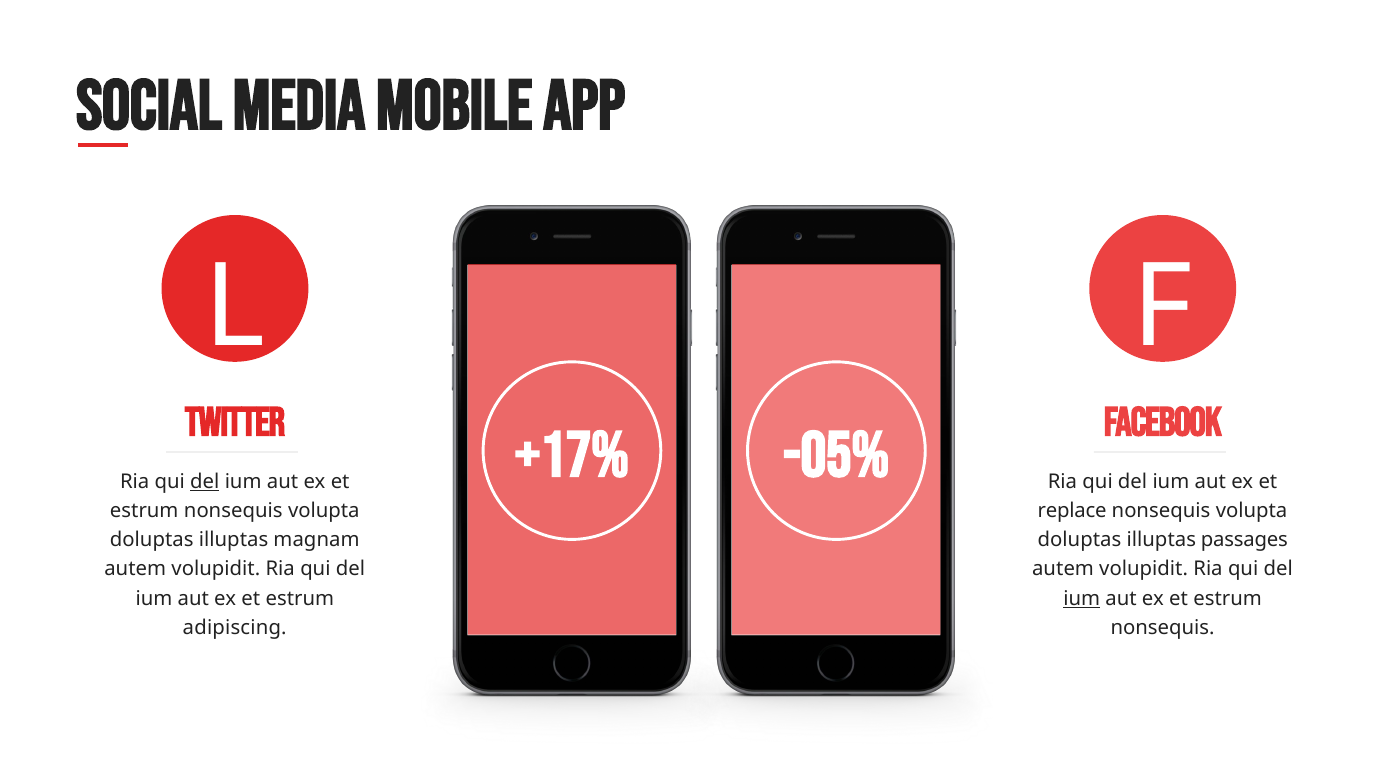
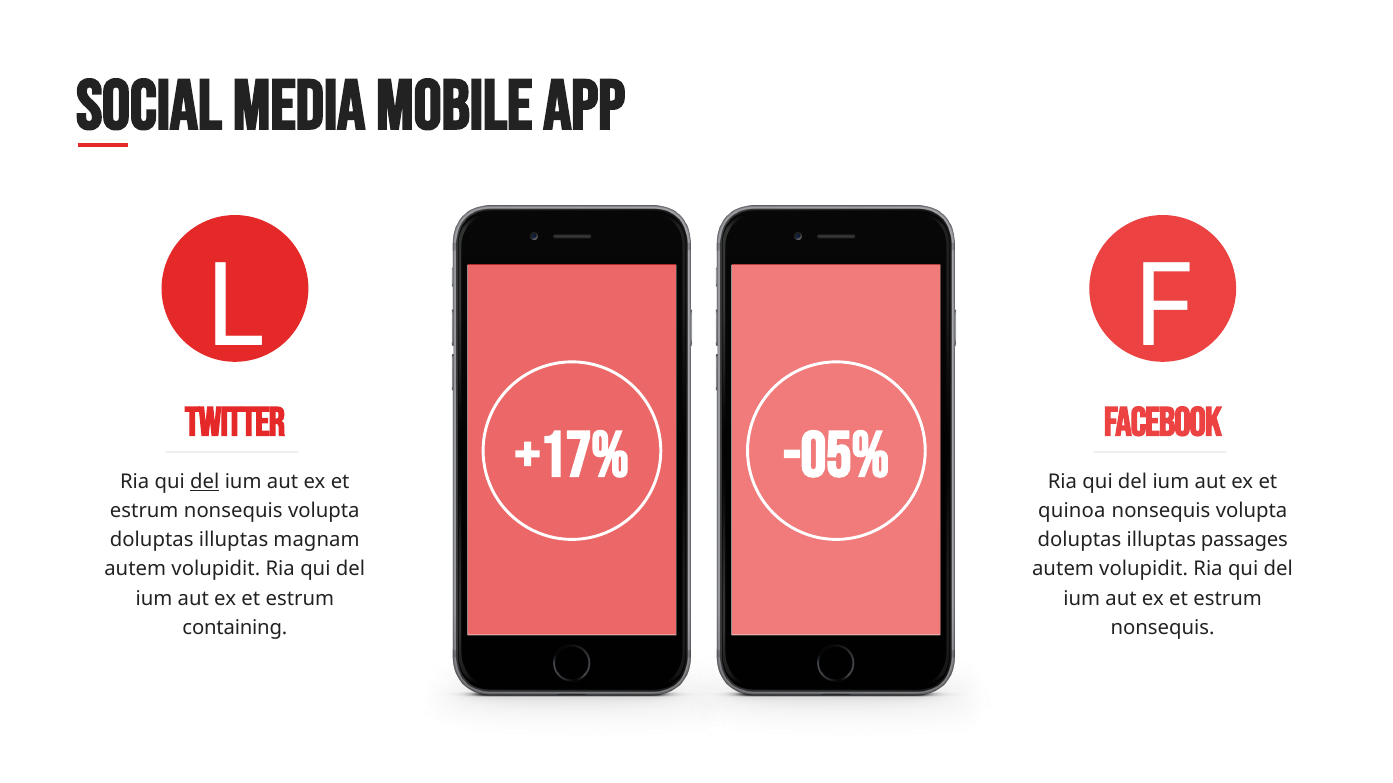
replace: replace -> quinoa (1072, 511)
ium underline: present -> none (1082, 599)
adipiscing: adipiscing -> containing (235, 628)
